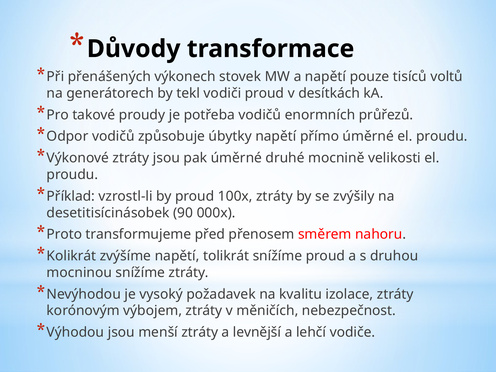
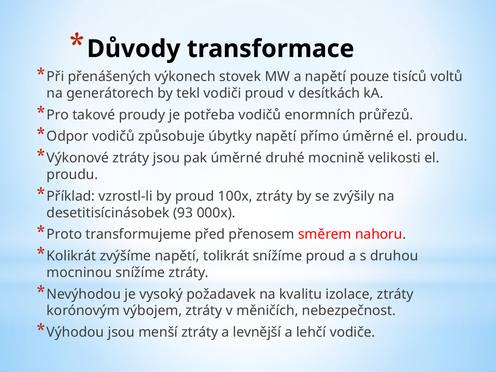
90: 90 -> 93 (183, 213)
